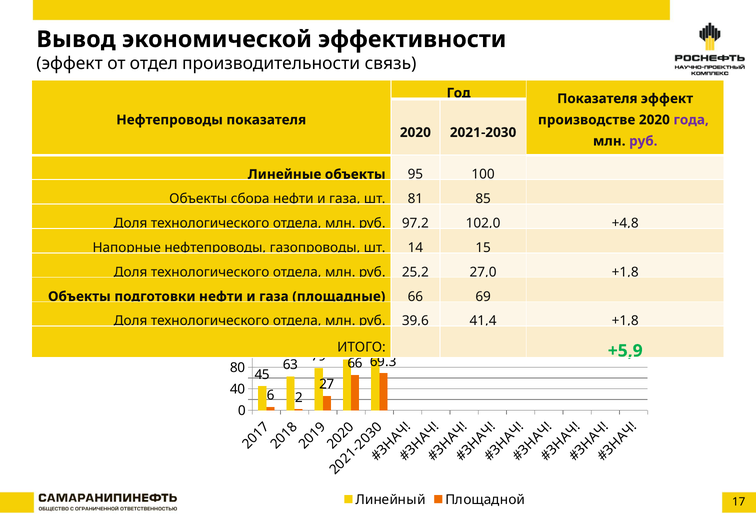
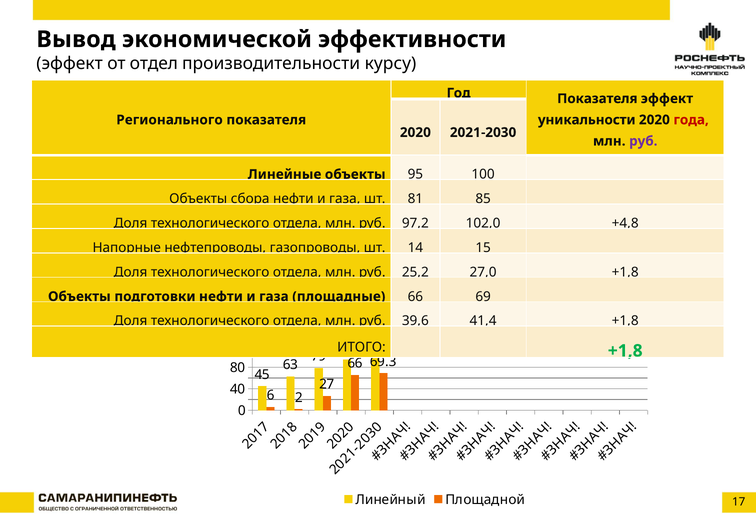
связь: связь -> курсу (390, 63)
Нефтепроводы: Нефтепроводы -> Регионального (170, 120)
производстве: производстве -> уникальности (587, 120)
года colour: purple -> red (691, 120)
+5,9: +5,9 -> +1,8 (625, 351)
